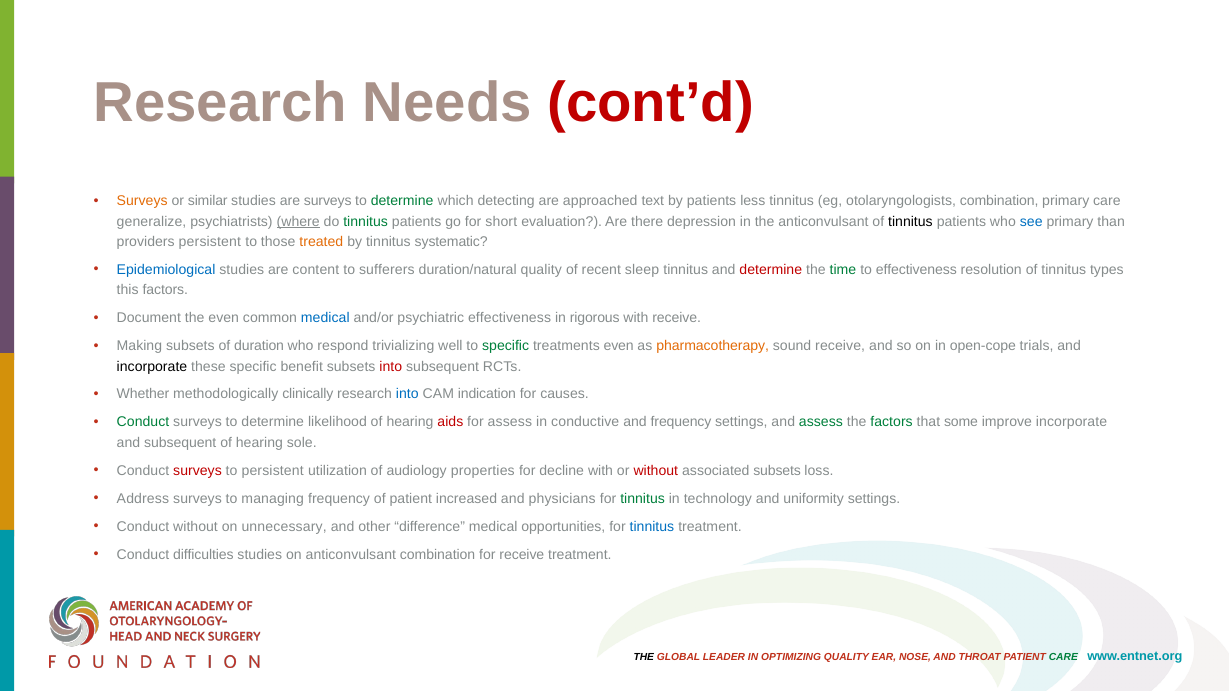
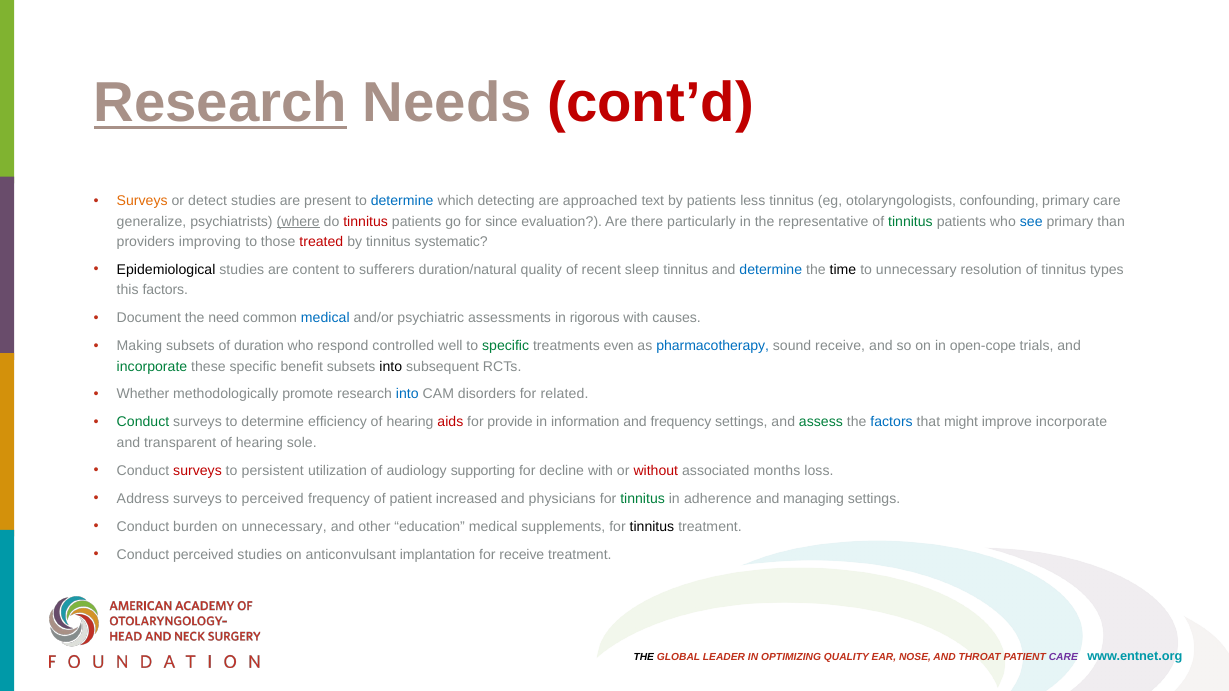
Research underline: none -> present (220, 103)
similar: similar -> detect (208, 201)
are surveys: surveys -> present (328, 201)
determine colour: green -> blue (402, 201)
otolaryngologists combination: combination -> confounding (999, 201)
tinnitus colour: green -> red (366, 222)
short: short -> since (501, 222)
depression: depression -> particularly (702, 222)
the anticonvulsant: anticonvulsant -> representative (823, 222)
tinnitus colour: black -> green (910, 222)
providers persistent: persistent -> improving (210, 242)
treated colour: orange -> red (321, 242)
Epidemiological colour: blue -> black (166, 270)
determine colour: red -> blue (771, 270)
time colour: green -> black (843, 270)
to effectiveness: effectiveness -> unnecessary (916, 270)
the even: even -> need (224, 318)
psychiatric effectiveness: effectiveness -> assessments (510, 318)
with receive: receive -> causes (677, 318)
trivializing: trivializing -> controlled (403, 346)
pharmacotherapy colour: orange -> blue (713, 346)
incorporate colour: black -> green (152, 367)
into colour: red -> black (391, 367)
clinically: clinically -> promote (308, 394)
indication: indication -> disorders (487, 394)
causes: causes -> related (564, 394)
likelihood: likelihood -> efficiency (337, 422)
for assess: assess -> provide (510, 422)
conductive: conductive -> information (585, 422)
factors colour: green -> blue (892, 422)
some: some -> might (961, 422)
and subsequent: subsequent -> transparent (180, 443)
properties: properties -> supporting (483, 471)
associated subsets: subsets -> months (777, 471)
to managing: managing -> perceived (273, 499)
technology: technology -> adherence (718, 499)
uniformity: uniformity -> managing (814, 499)
Conduct without: without -> burden (195, 527)
difference: difference -> education (430, 527)
opportunities: opportunities -> supplements (563, 527)
tinnitus colour: blue -> black (652, 527)
Conduct difficulties: difficulties -> perceived (203, 555)
anticonvulsant combination: combination -> implantation (438, 555)
CARE colour: green -> purple (1063, 657)
